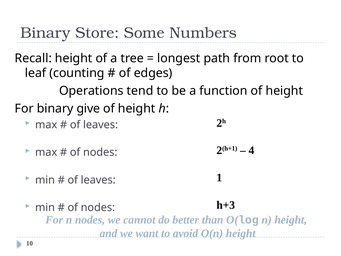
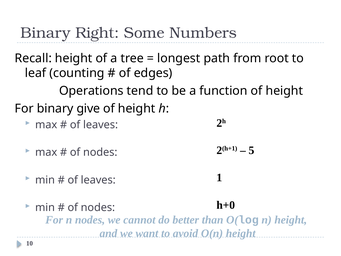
Store: Store -> Right (97, 33)
4: 4 -> 5 (251, 150)
h+3: h+3 -> h+0 (226, 205)
